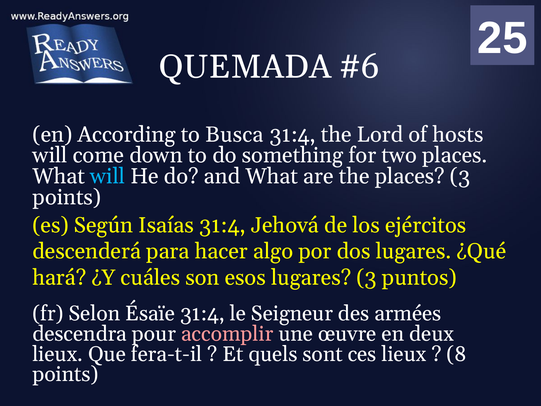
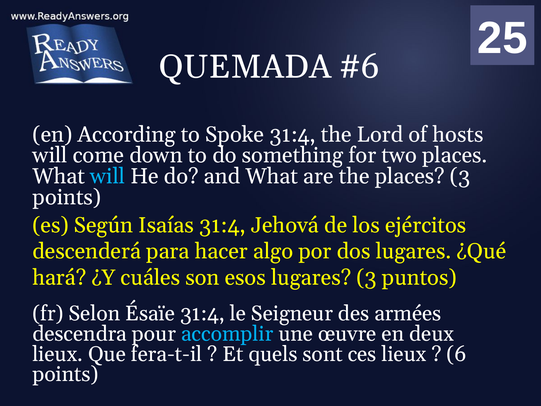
Busca: Busca -> Spoke (235, 134)
accomplir colour: pink -> light blue (227, 334)
8: 8 -> 6 (456, 354)
